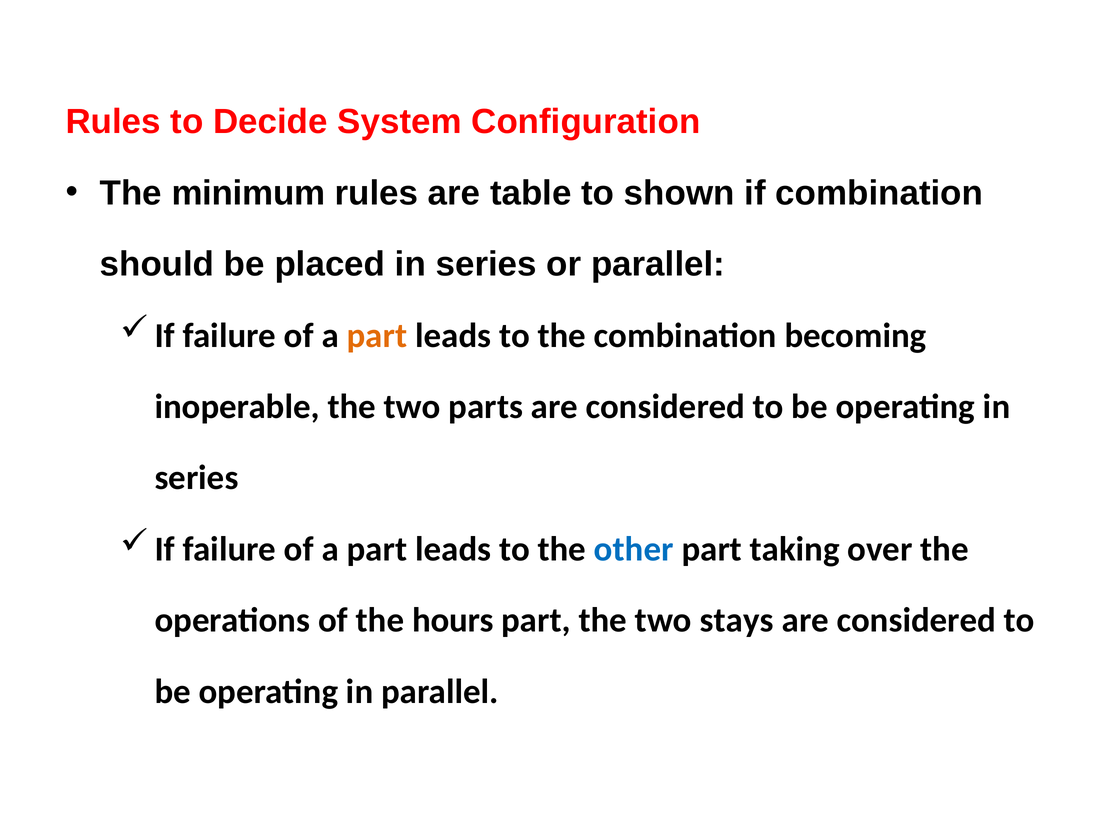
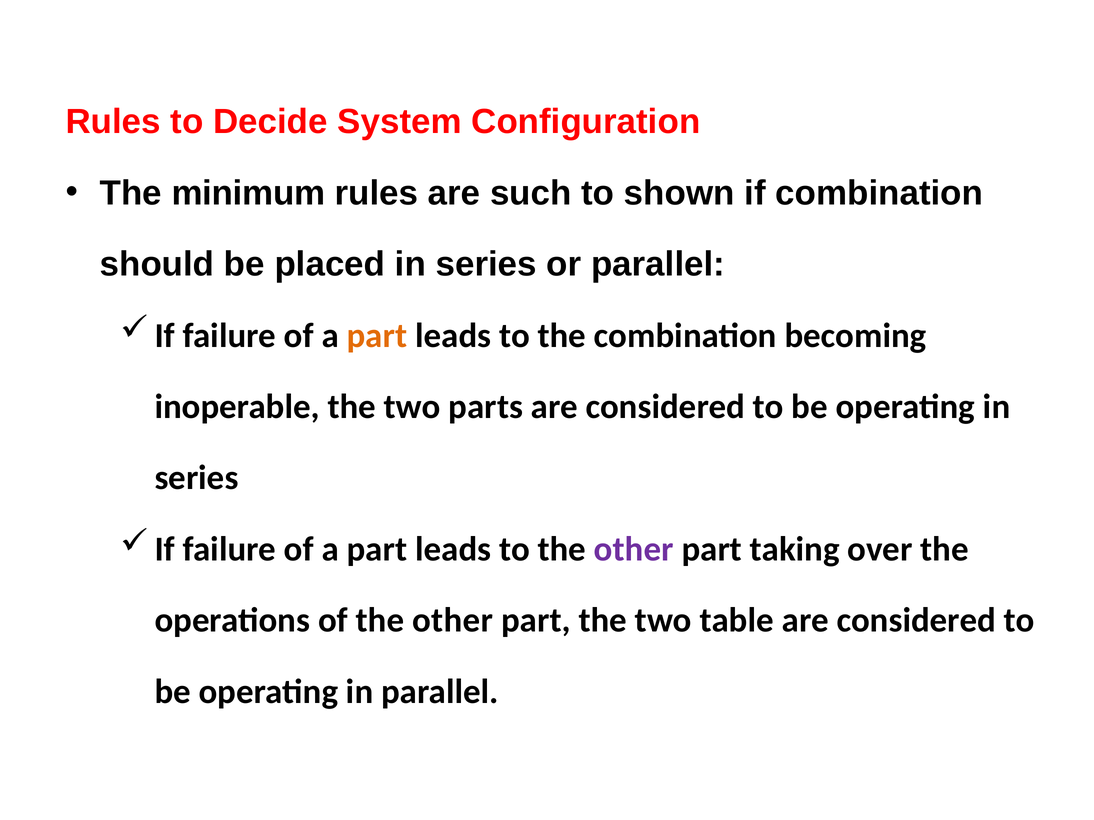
table: table -> such (531, 193)
other colour: blue -> purple (634, 549)
of the hours: hours -> other (453, 621)
stays: stays -> table (737, 621)
